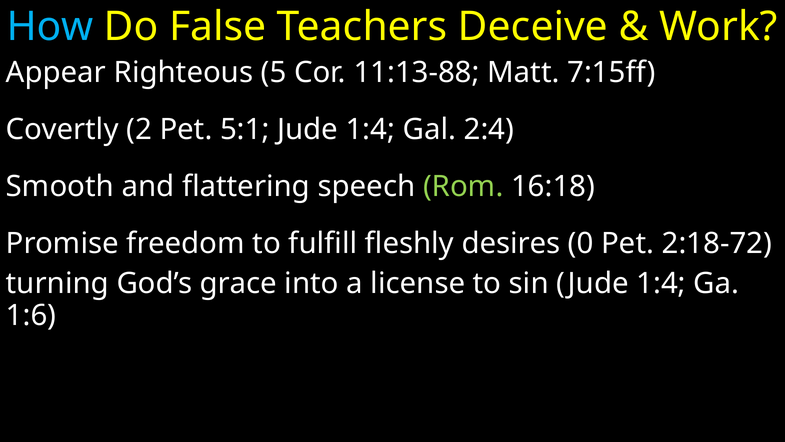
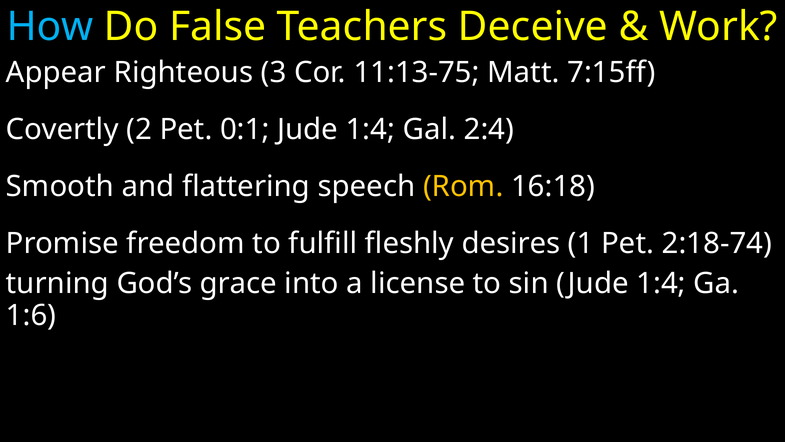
5: 5 -> 3 (274, 72)
11:13-88: 11:13-88 -> 11:13-75 (417, 72)
5:1: 5:1 -> 0:1 (245, 129)
Rom colour: light green -> yellow (463, 186)
0: 0 -> 1 (581, 243)
2:18-72: 2:18-72 -> 2:18-74 (717, 243)
